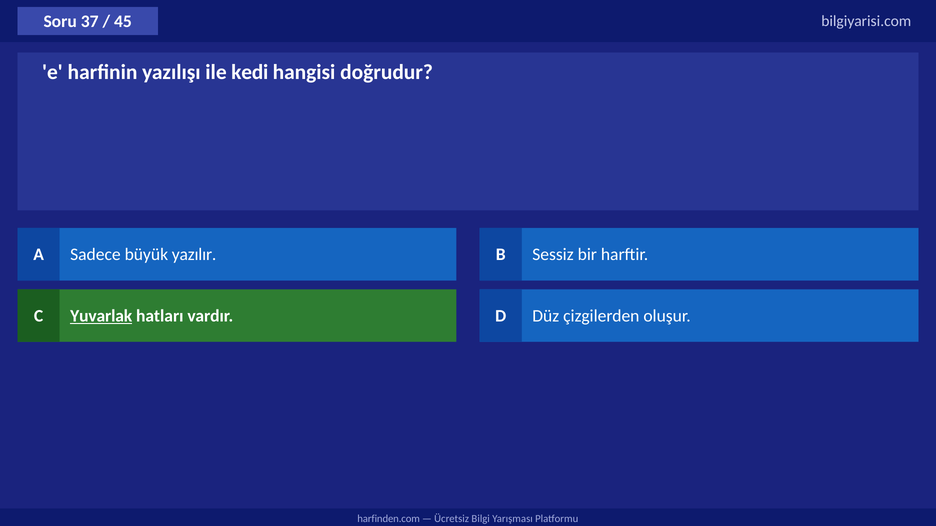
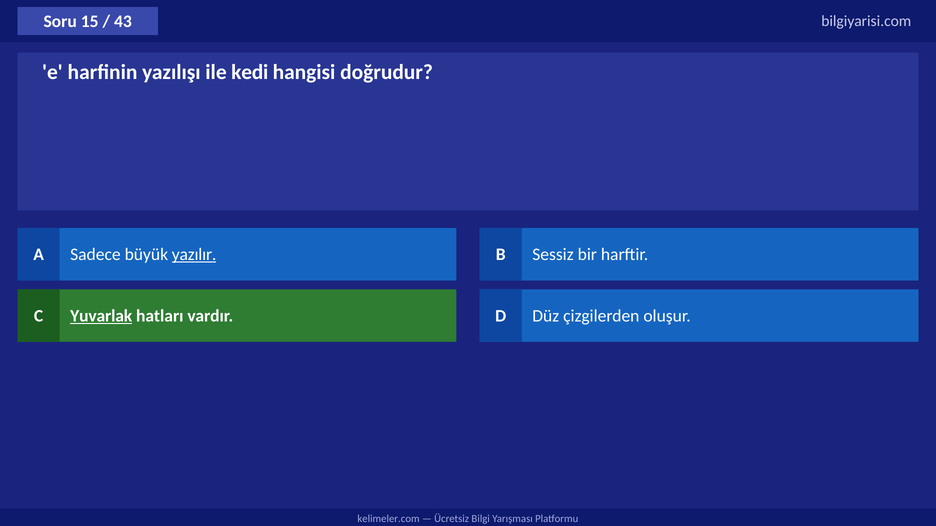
37: 37 -> 15 (90, 21)
45: 45 -> 43 (123, 21)
yazılır underline: none -> present (194, 255)
harfinden.com: harfinden.com -> kelimeler.com (389, 519)
